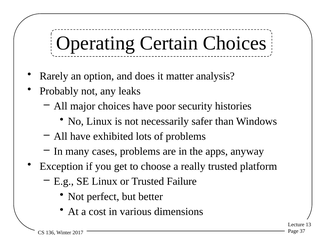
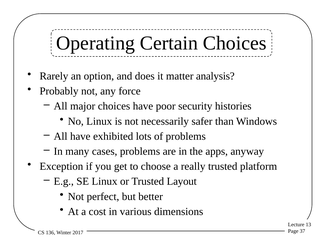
leaks: leaks -> force (130, 91)
Failure: Failure -> Layout (182, 182)
